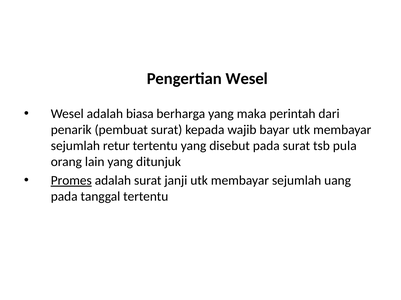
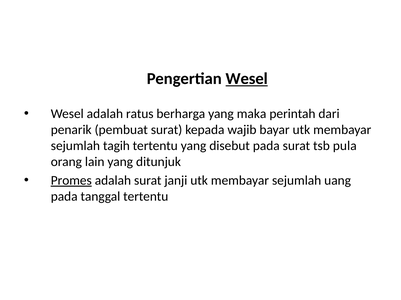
Wesel underline: none -> present (247, 79)
biasa: biasa -> ratus (140, 114)
retur: retur -> tagih (116, 146)
